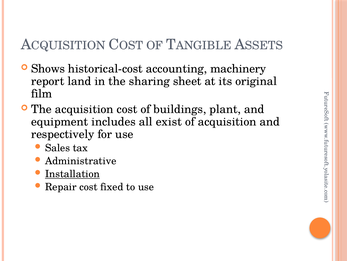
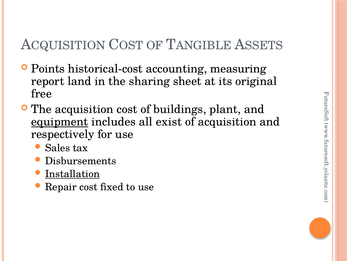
Shows: Shows -> Points (48, 69)
machinery: machinery -> measuring (238, 69)
film: film -> free (41, 94)
equipment underline: none -> present (60, 121)
Administrative: Administrative -> Disbursements (81, 161)
